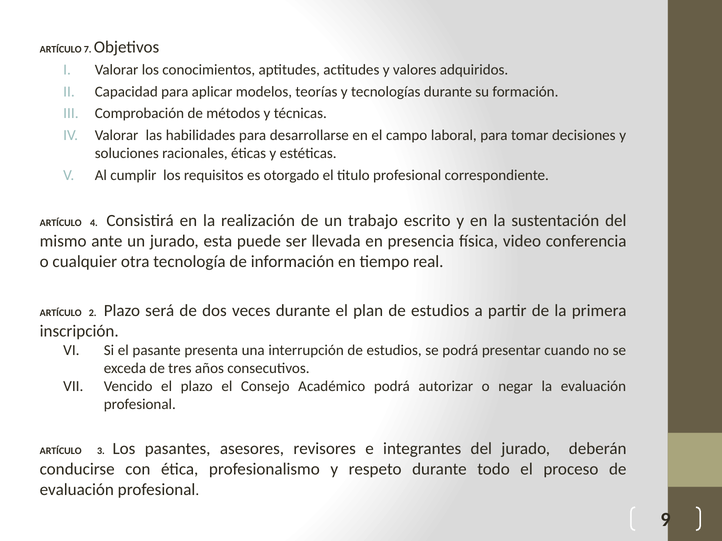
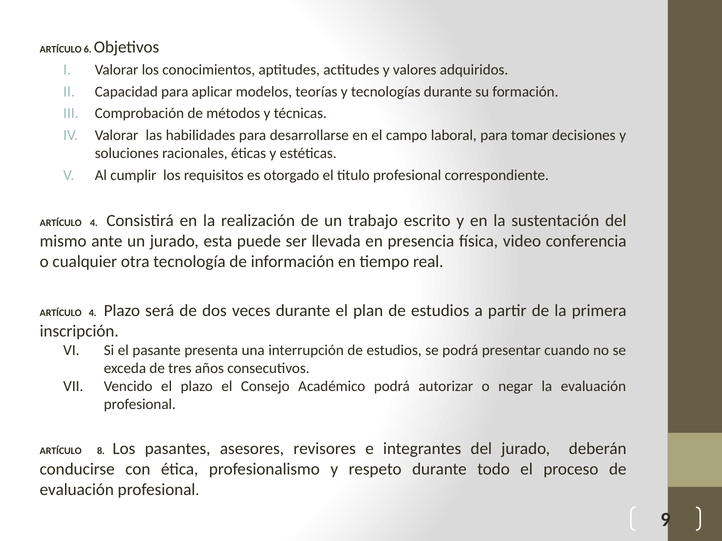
7: 7 -> 6 (88, 49)
2: 2 -> 4 (93, 313)
3: 3 -> 8 (101, 451)
